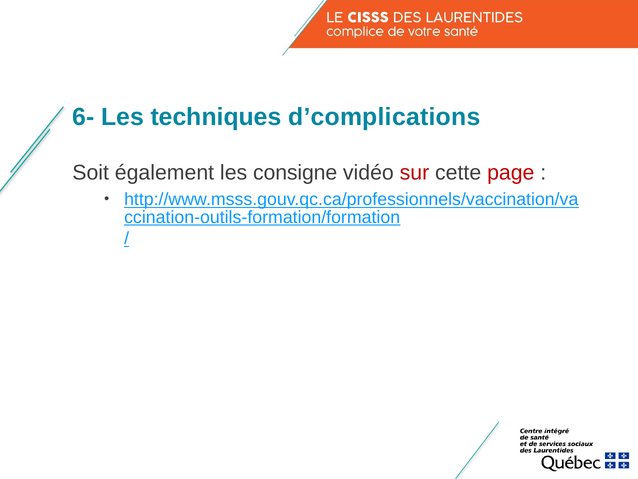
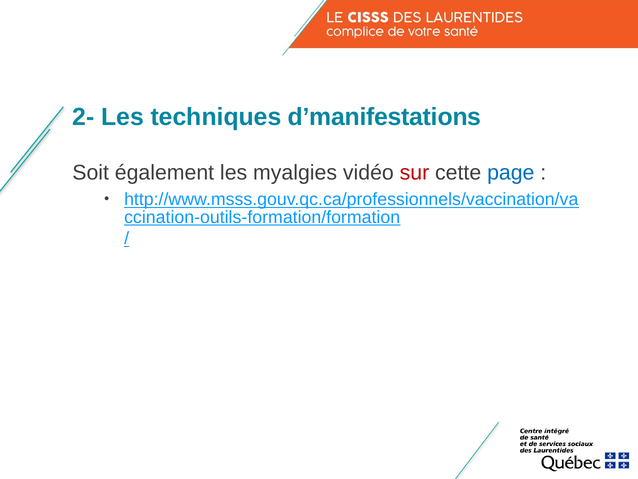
6-: 6- -> 2- (83, 117)
d’complications: d’complications -> d’manifestations (385, 117)
consigne: consigne -> myalgies (295, 173)
page colour: red -> blue (511, 173)
